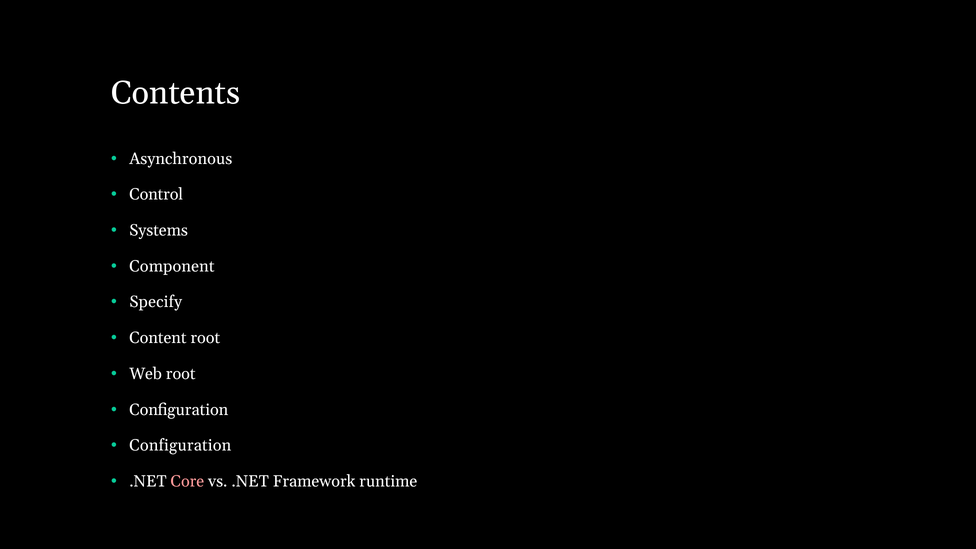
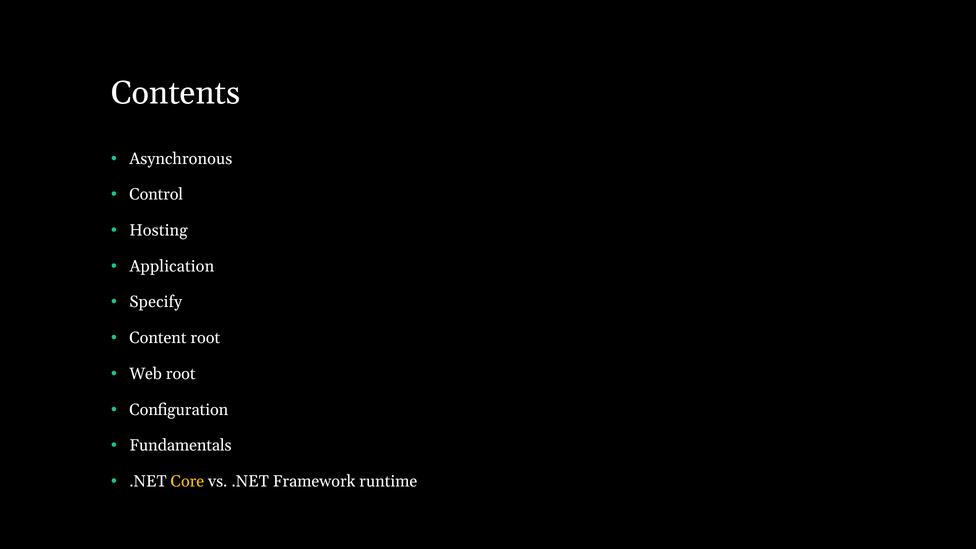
Systems: Systems -> Hosting (159, 230)
Component: Component -> Application (172, 266)
Configuration: Configuration -> Fundamentals (180, 446)
Core colour: pink -> yellow (187, 481)
